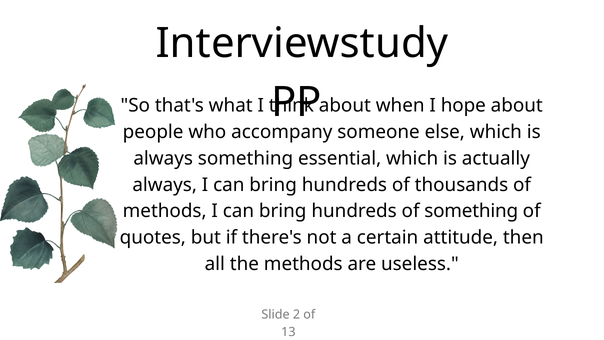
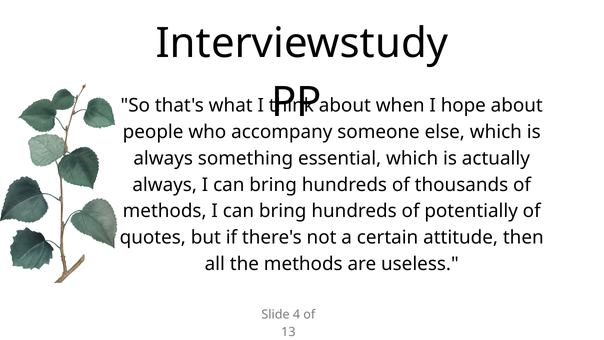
of something: something -> potentially (471, 211)
2: 2 -> 4 (296, 314)
